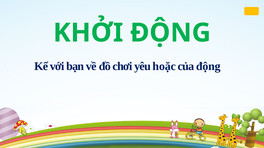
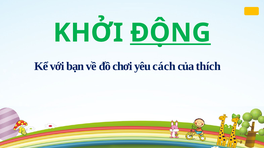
ĐỘNG underline: none -> present (170, 33)
hoặc: hoặc -> cách (164, 67)
của động: động -> thích (208, 67)
